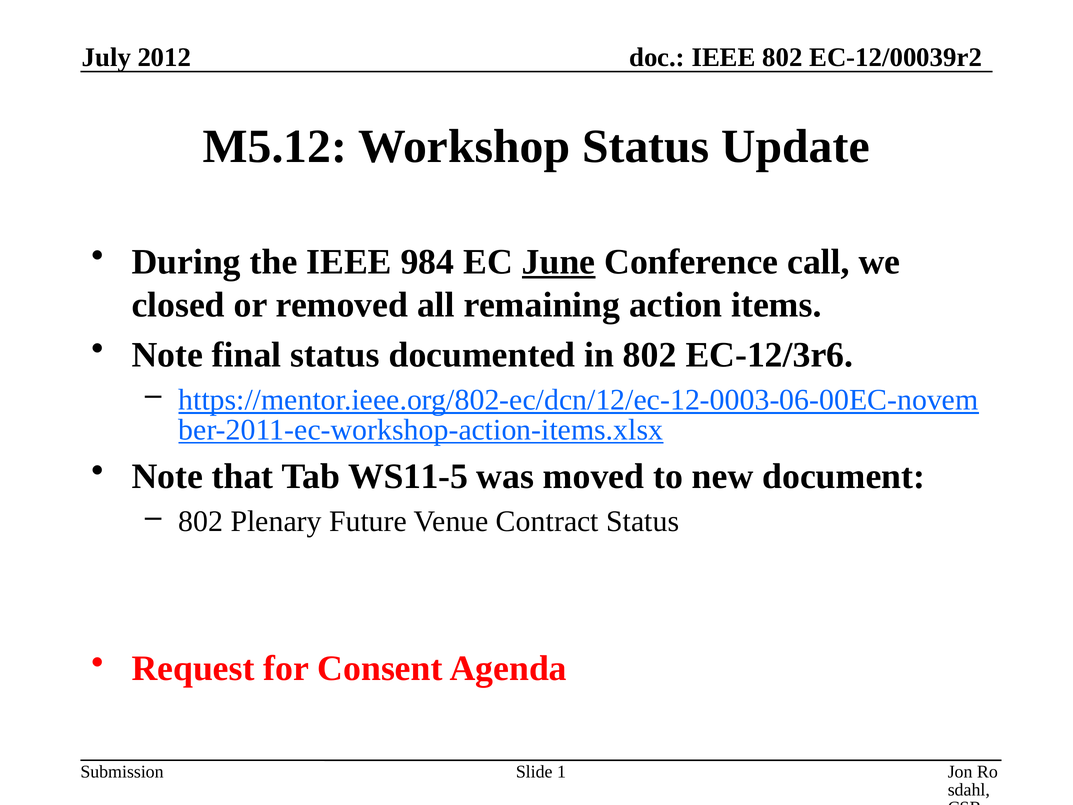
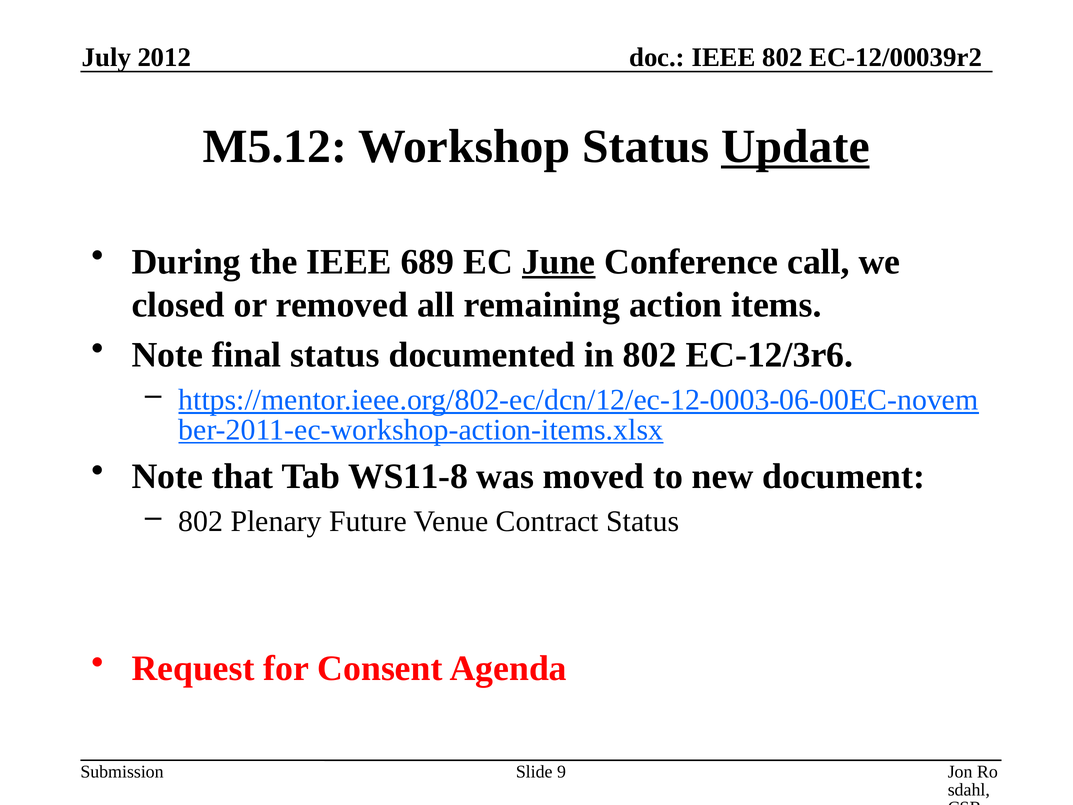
Update underline: none -> present (795, 146)
984: 984 -> 689 (427, 262)
WS11-5: WS11-5 -> WS11-8 (408, 476)
1: 1 -> 9 (561, 772)
